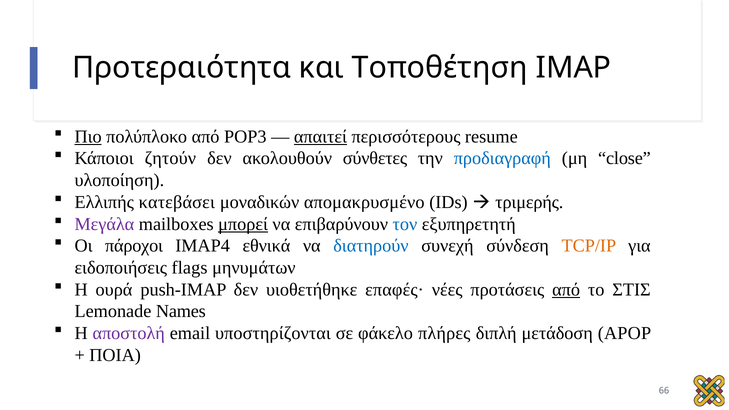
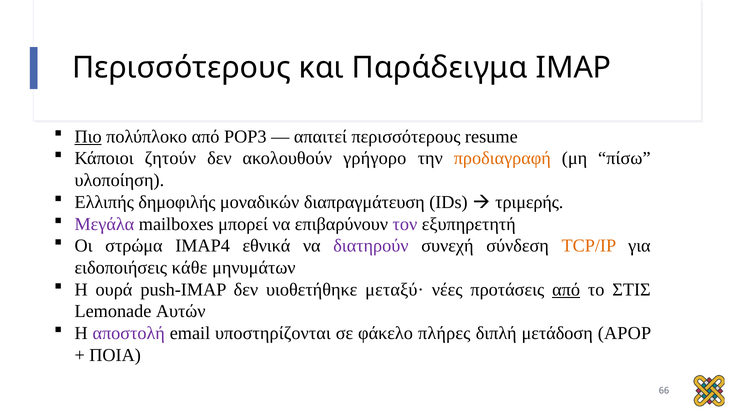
Προτεραιότητα: Προτεραιότητα -> Περισσότερους (182, 68)
Τοποθέτηση: Τοποθέτηση -> Παράδειγμα (440, 68)
απαιτεί underline: present -> none (320, 137)
σύνθετες: σύνθετες -> γρήγορο (375, 158)
προδιαγραφή colour: blue -> orange (502, 158)
close: close -> πίσω (624, 158)
κατεβάσει: κατεβάσει -> δημοφιλής (177, 202)
απομακρυσμένο: απομακρυσμένο -> διαπραγμάτευση (364, 202)
μπορεί underline: present -> none (243, 224)
τον colour: blue -> purple (405, 224)
πάροχοι: πάροχοι -> στρώμα (134, 246)
διατηρούν colour: blue -> purple (371, 246)
flags: flags -> κάθε (190, 268)
επαφές·: επαφές· -> μεταξύ· (394, 290)
Names: Names -> Αυτών (181, 312)
